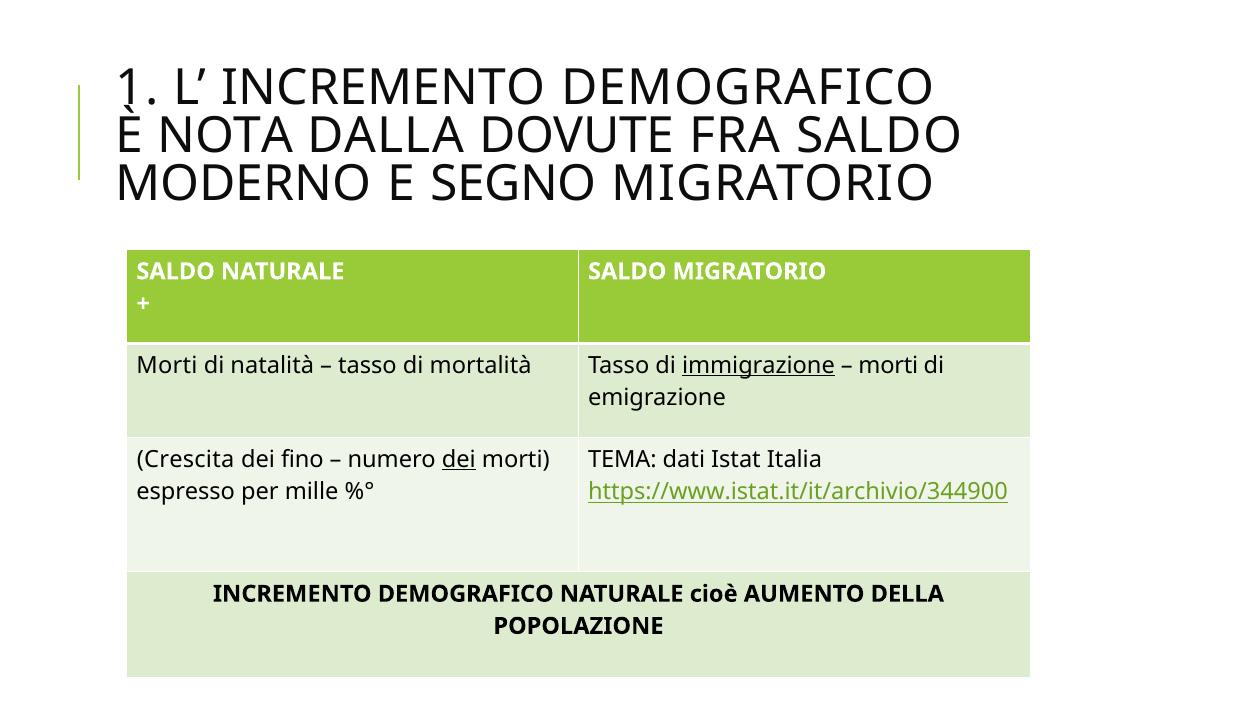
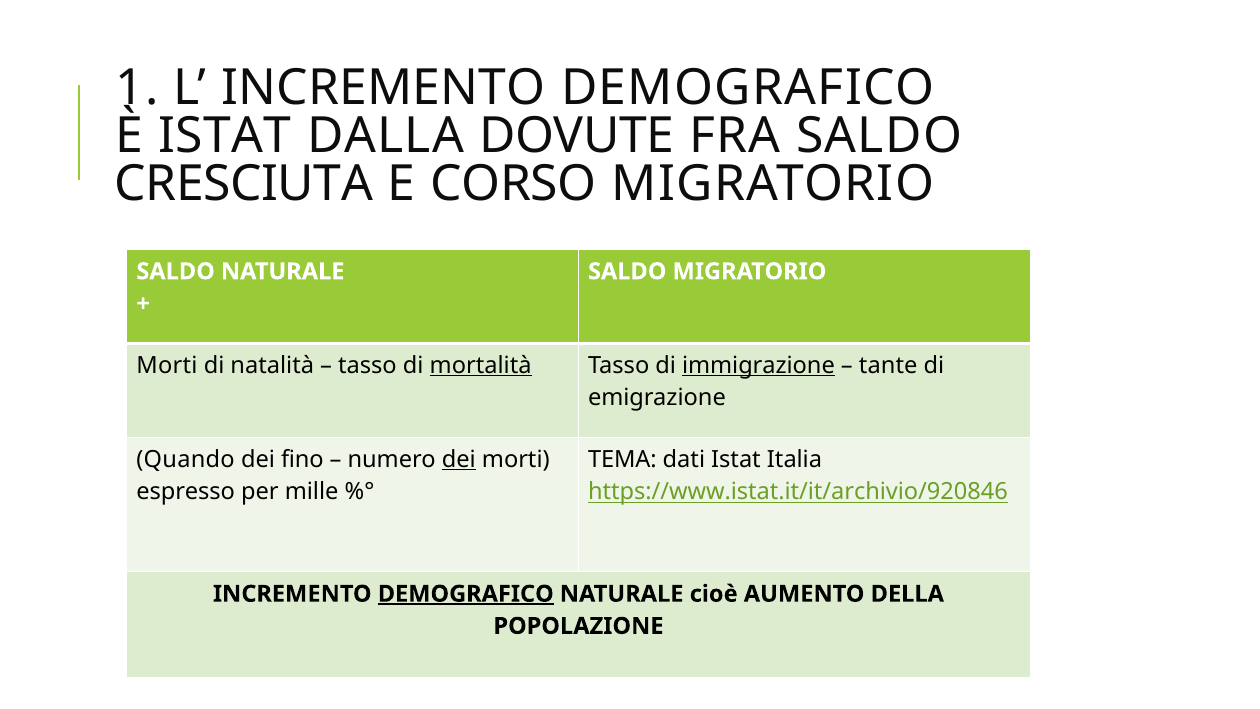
È NOTA: NOTA -> ISTAT (225, 136)
MODERNO: MODERNO -> CRESCIUTA (244, 184)
SEGNO: SEGNO -> CORSO (514, 184)
mortalità underline: none -> present (481, 365)
morti: morti -> tante (888, 365)
Crescita: Crescita -> Quando (186, 459)
https://www.istat.it/it/archivio/344900: https://www.istat.it/it/archivio/344900 -> https://www.istat.it/it/archivio/920846 (798, 492)
DEMOGRAFICO underline: none -> present (466, 594)
